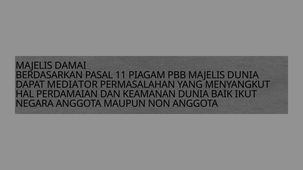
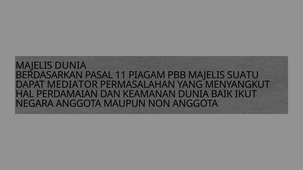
MAJELIS DAMAI: DAMAI -> DUNIA (70, 66)
MAJELIS DUNIA: DUNIA -> SUATU (243, 75)
